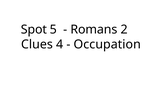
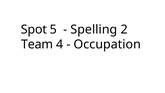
Romans: Romans -> Spelling (94, 29)
Clues: Clues -> Team (37, 44)
